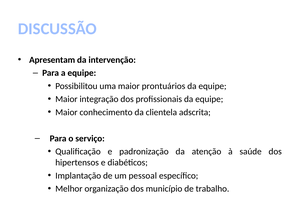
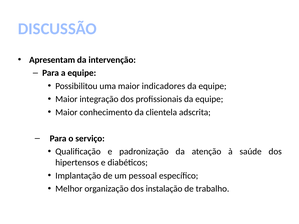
prontuários: prontuários -> indicadores (164, 86)
município: município -> instalação (164, 189)
